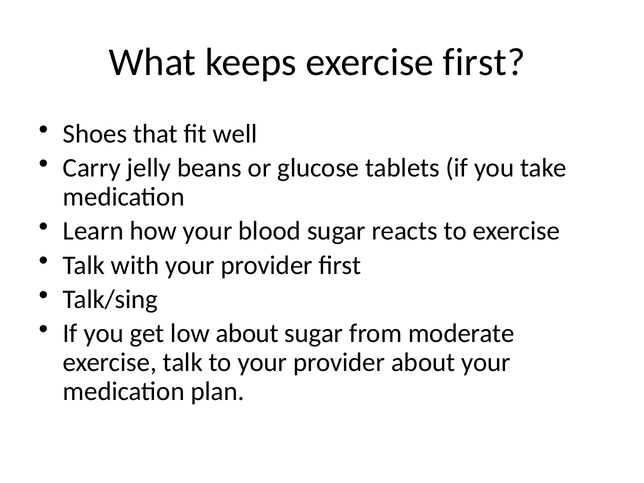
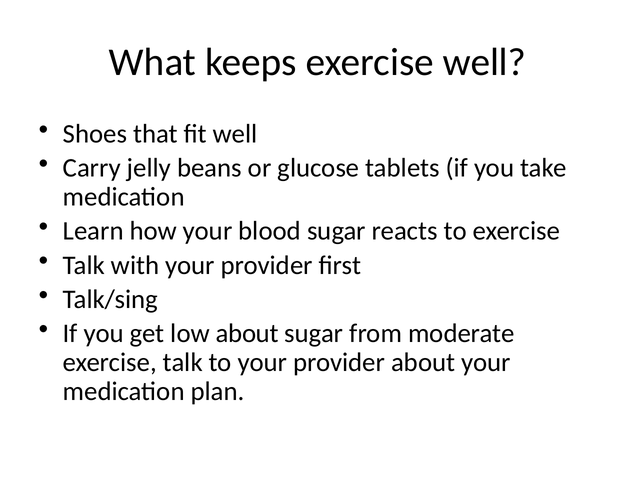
exercise first: first -> well (484, 62)
